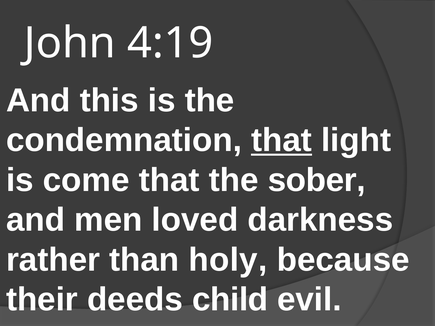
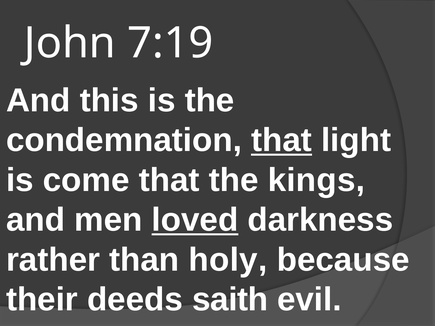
4:19: 4:19 -> 7:19 (170, 43)
sober: sober -> kings (316, 180)
loved underline: none -> present (195, 220)
child: child -> saith (230, 300)
